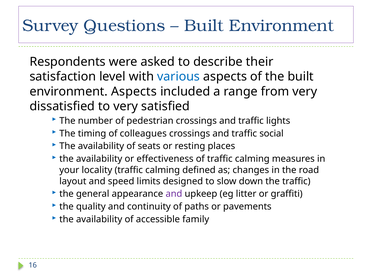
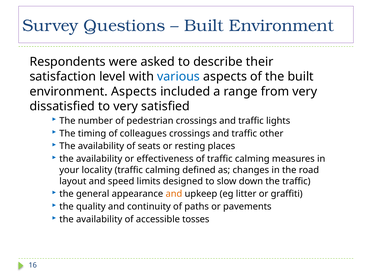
social: social -> other (271, 133)
and colour: purple -> orange (174, 194)
family: family -> tosses (196, 219)
